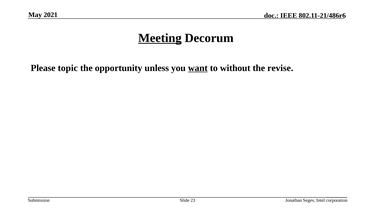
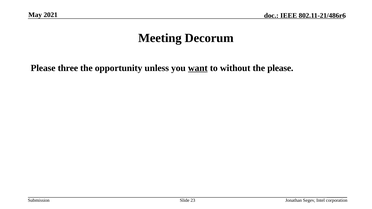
Meeting underline: present -> none (160, 38)
topic: topic -> three (68, 68)
the revise: revise -> please (280, 68)
